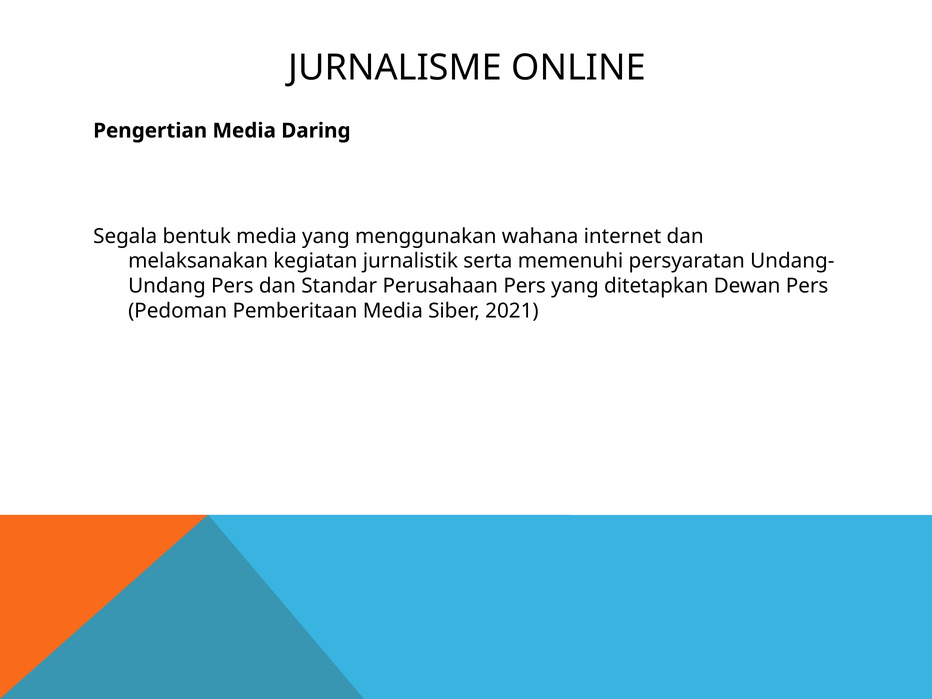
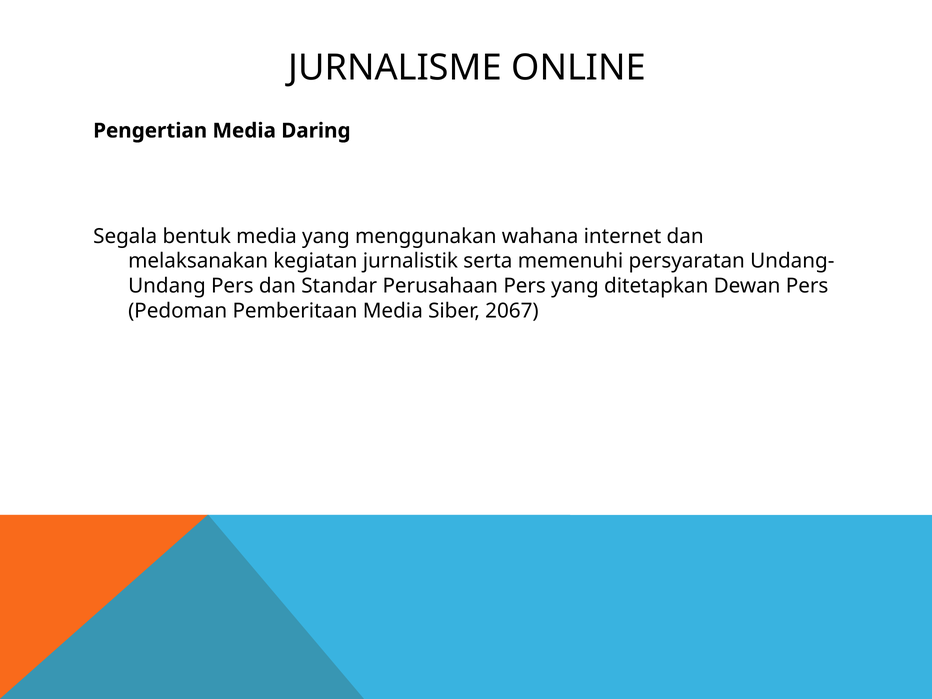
2021: 2021 -> 2067 (512, 311)
